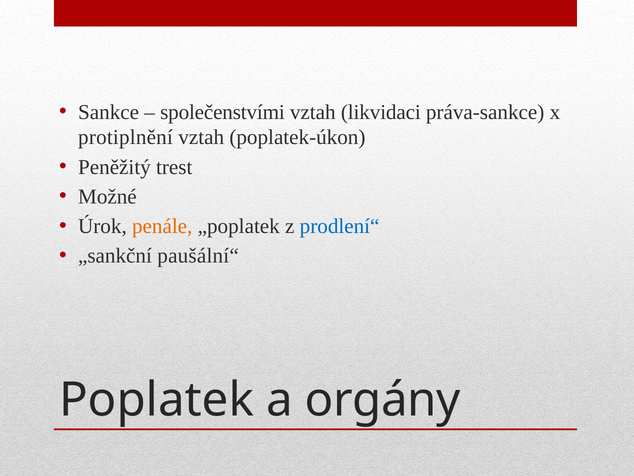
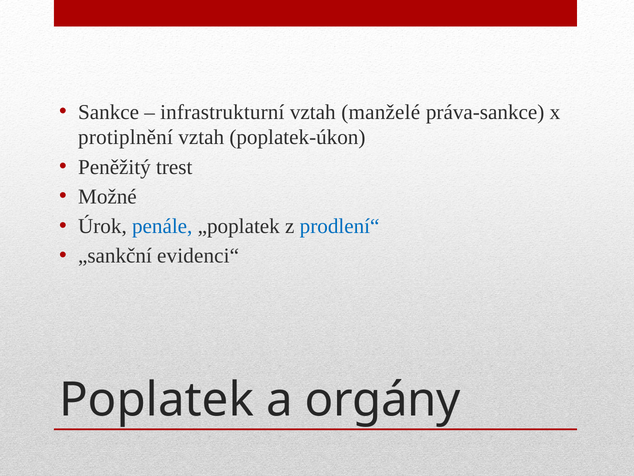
společenstvími: společenstvími -> infrastrukturní (222, 112)
likvidaci: likvidaci -> manželé (381, 112)
penále colour: orange -> blue (162, 226)
paušální“: paušální“ -> evidenci“ (198, 256)
